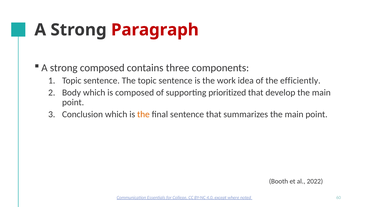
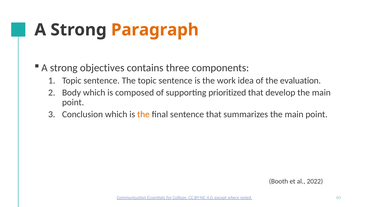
Paragraph colour: red -> orange (155, 30)
strong composed: composed -> objectives (102, 68)
efficiently: efficiently -> evaluation (300, 81)
